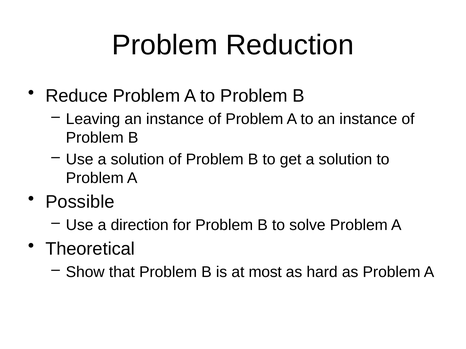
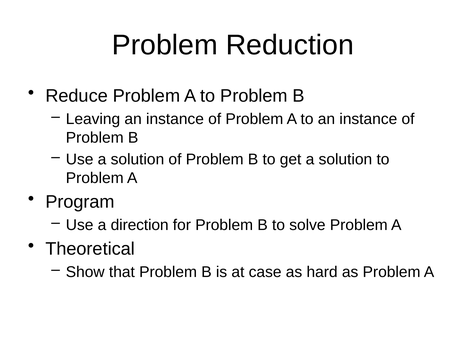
Possible: Possible -> Program (80, 202)
most: most -> case (265, 272)
